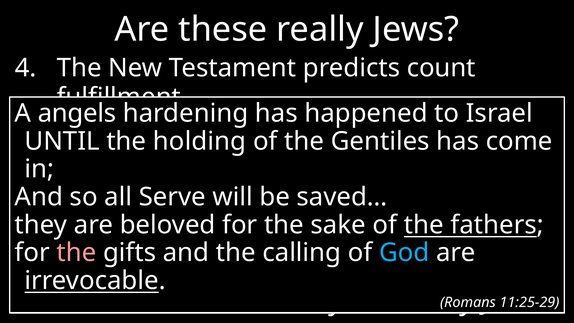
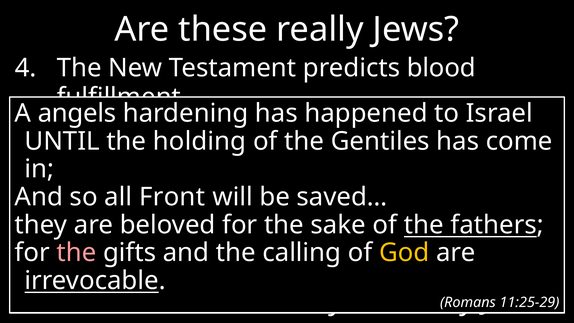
count: count -> blood (441, 68)
Serve: Serve -> Front (172, 197)
God colour: light blue -> yellow (404, 253)
